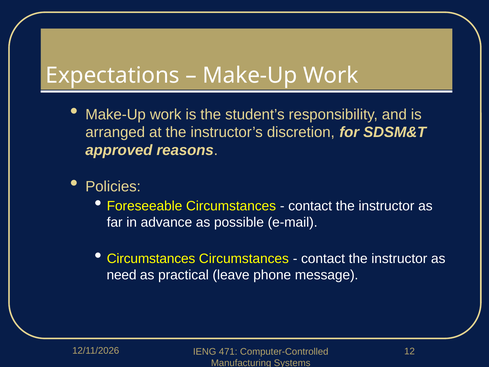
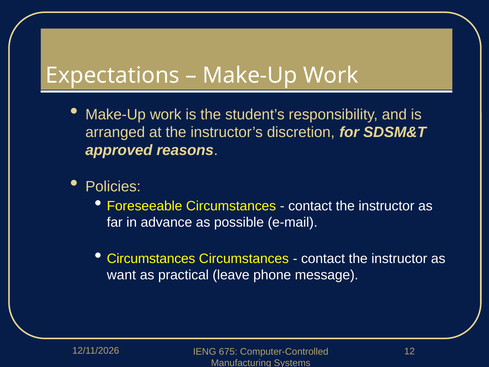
need: need -> want (121, 275)
471: 471 -> 675 (228, 351)
